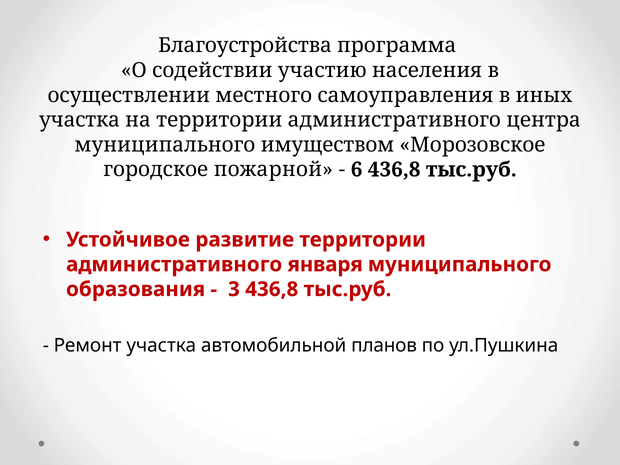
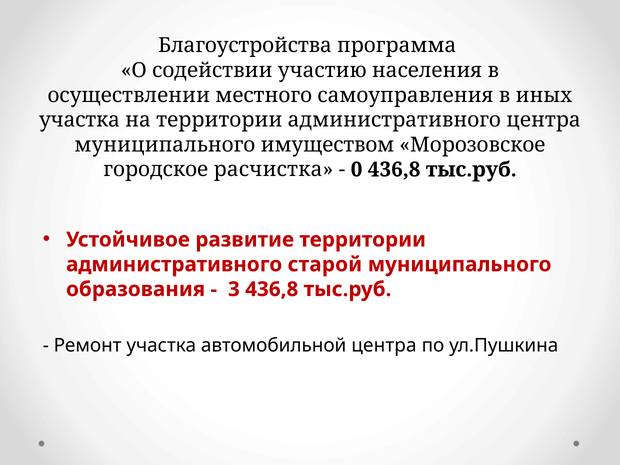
пожарной: пожарной -> расчистка (273, 170)
6: 6 -> 0 (357, 170)
января: января -> старой (325, 264)
автомобильной планов: планов -> центра (384, 346)
